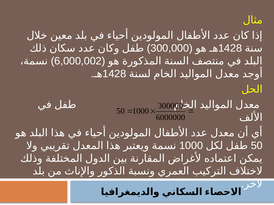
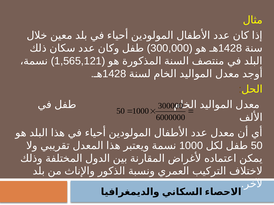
6,000,002: 6,000,002 -> 1,565,121 (78, 61)
